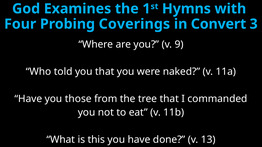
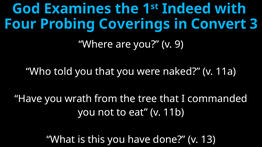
Hymns: Hymns -> Indeed (186, 9)
those: those -> wrath (78, 99)
